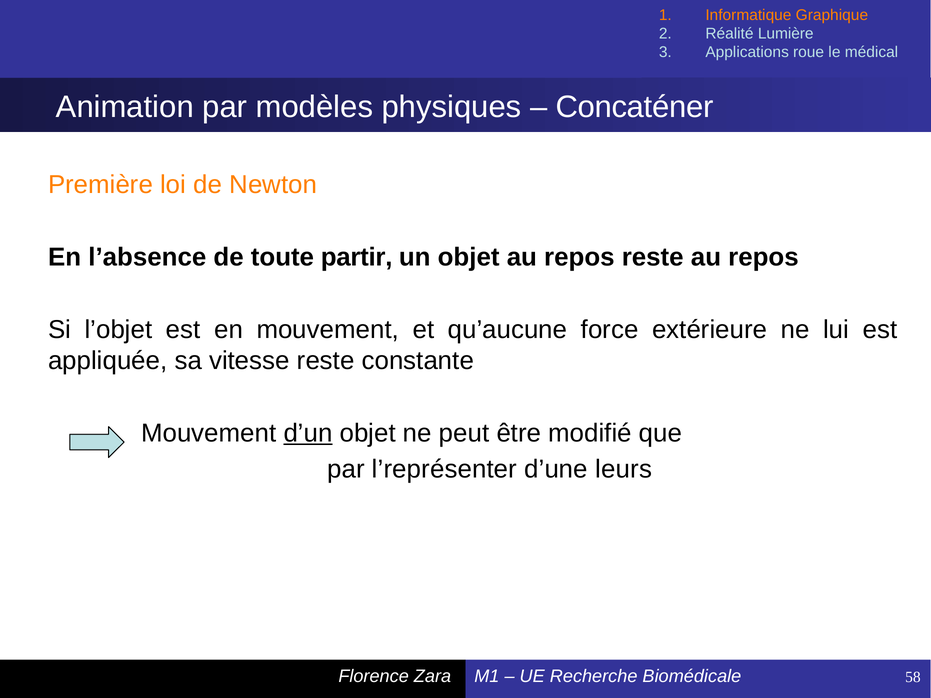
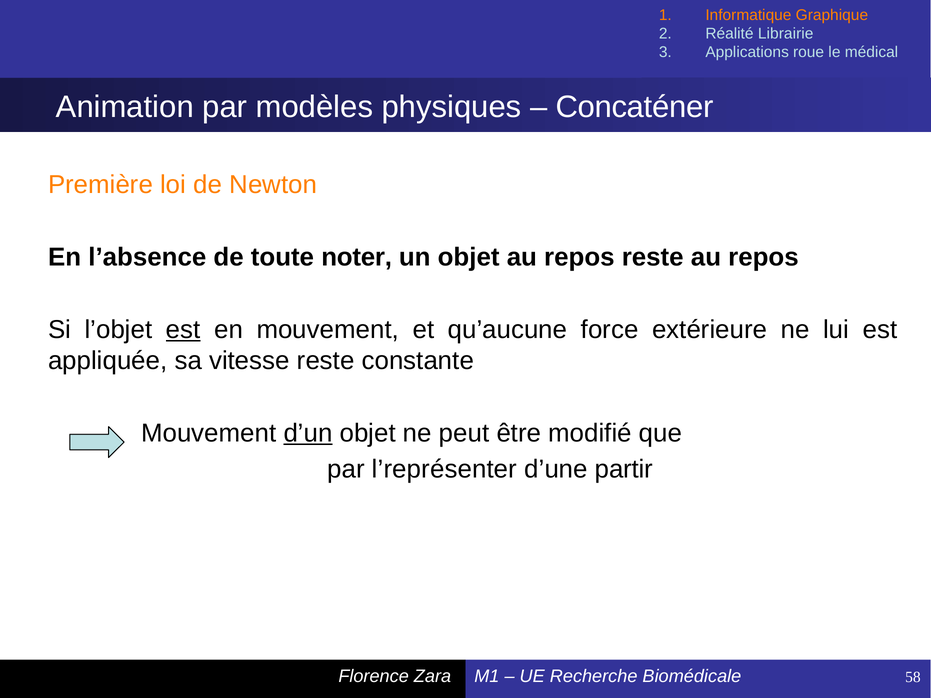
Lumière: Lumière -> Librairie (786, 34)
partir: partir -> noter (357, 257)
est underline: none -> present (183, 330)
leurs: leurs -> partir (624, 469)
